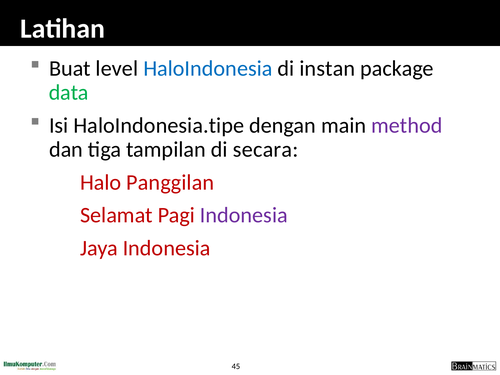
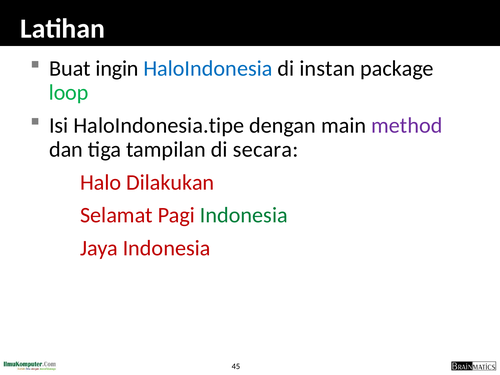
level: level -> ingin (117, 69)
data: data -> loop (69, 93)
Panggilan: Panggilan -> Dilakukan (170, 182)
Indonesia colour: purple -> green (244, 215)
